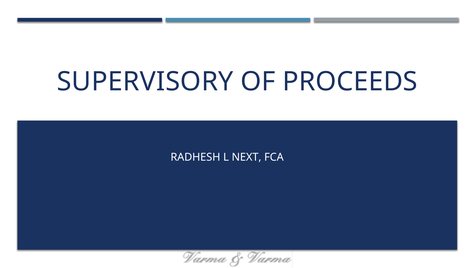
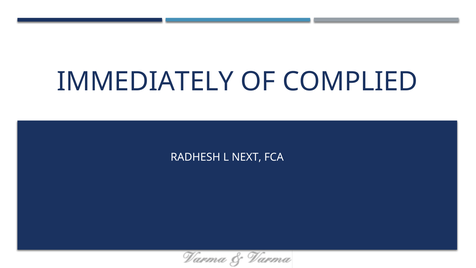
SUPERVISORY: SUPERVISORY -> IMMEDIATELY (145, 81)
PROCEEDS: PROCEEDS -> COMPLIED (350, 81)
